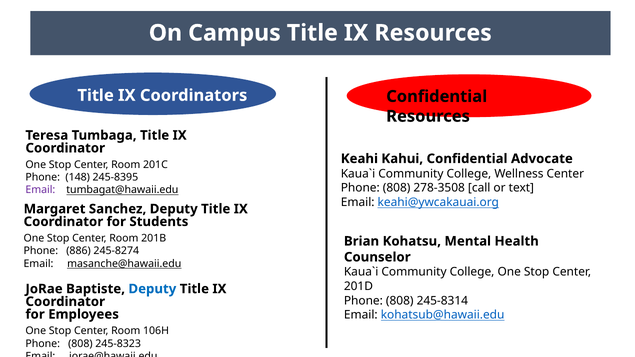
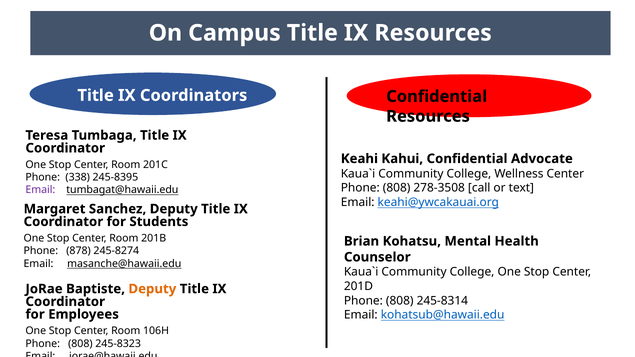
148: 148 -> 338 (78, 177)
886: 886 -> 878 (79, 251)
Deputy colour: blue -> orange (152, 289)
